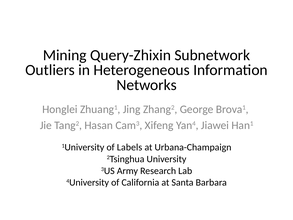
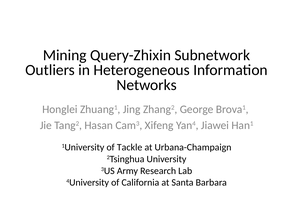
Labels: Labels -> Tackle (130, 147)
